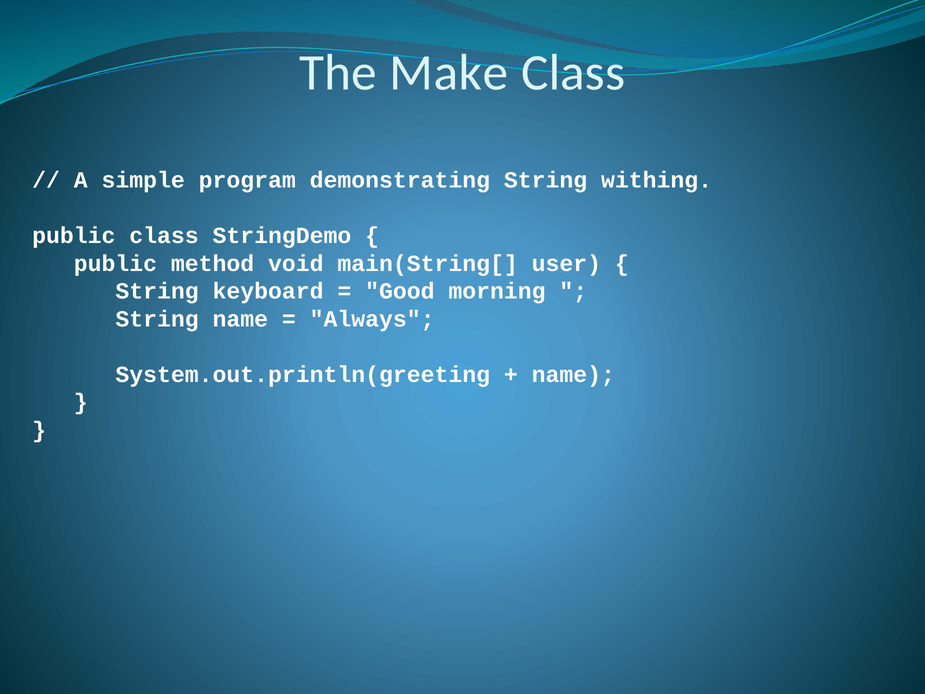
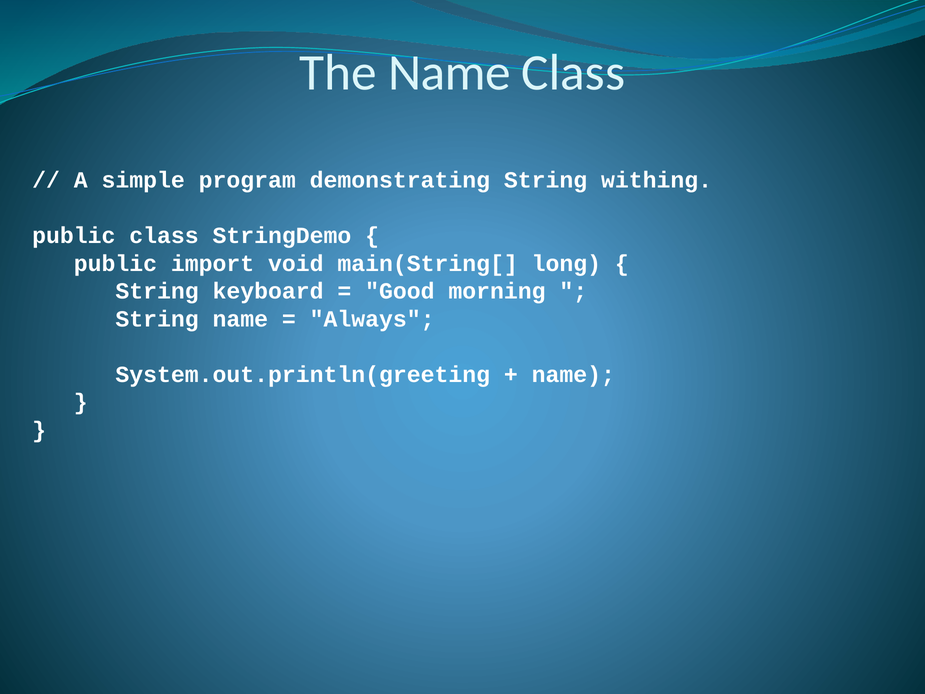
The Make: Make -> Name (449, 73)
method: method -> import (213, 263)
user: user -> long (566, 263)
